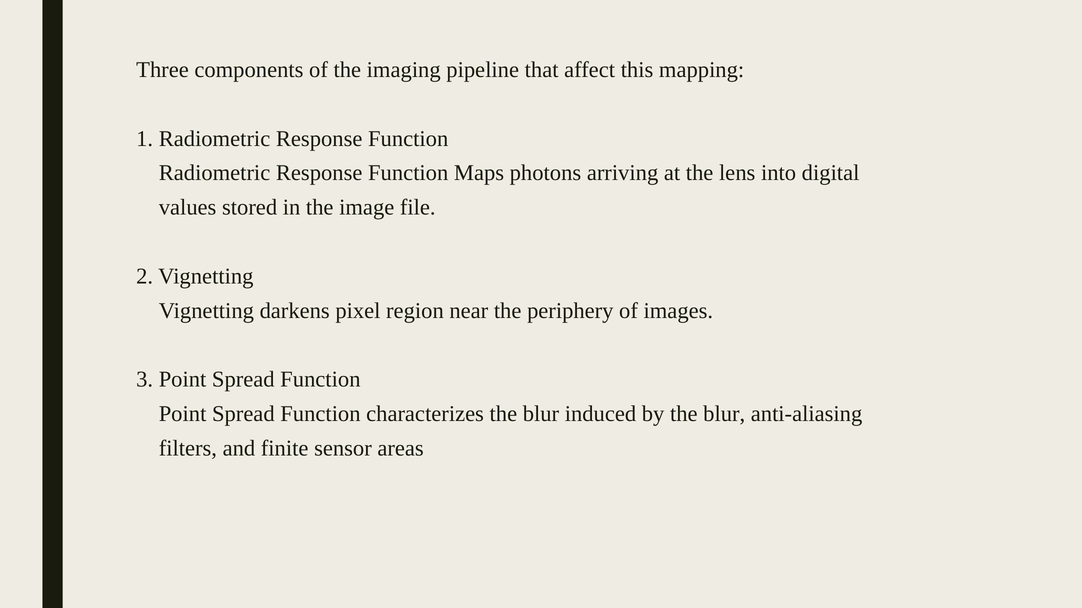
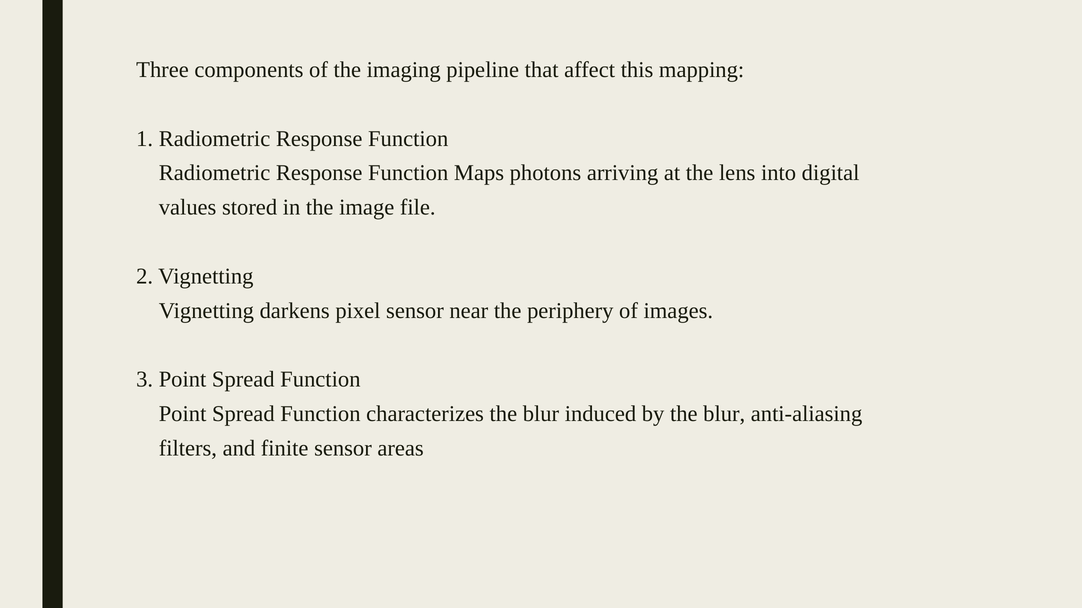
pixel region: region -> sensor (415, 311)
